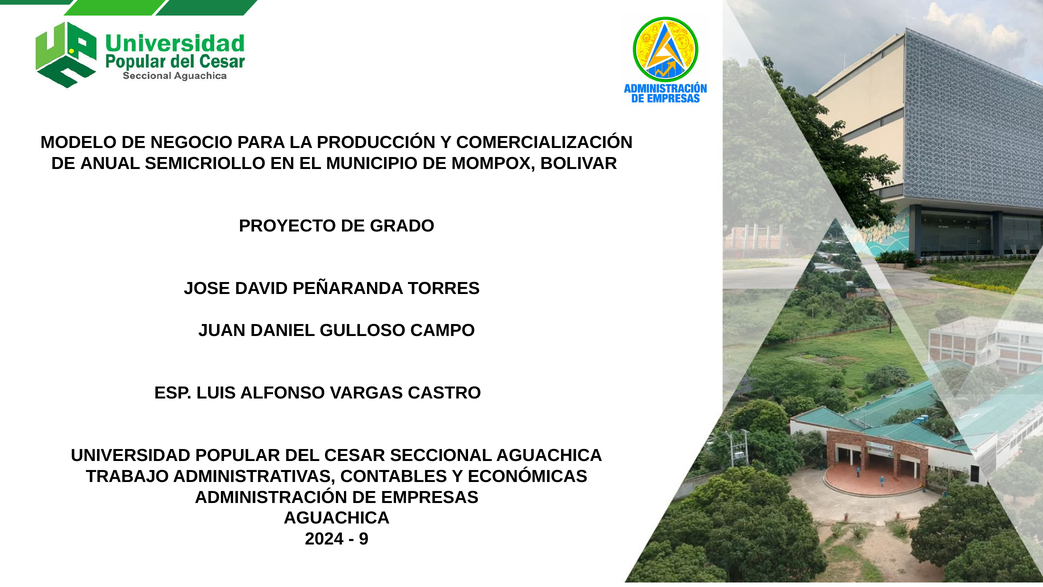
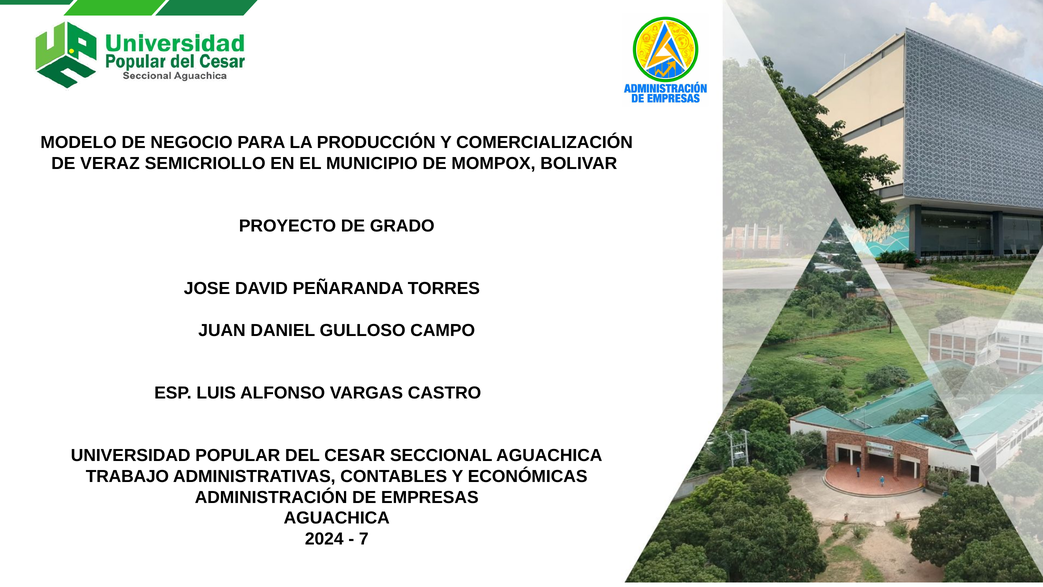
ANUAL: ANUAL -> VERAZ (110, 163)
9: 9 -> 7 (364, 539)
